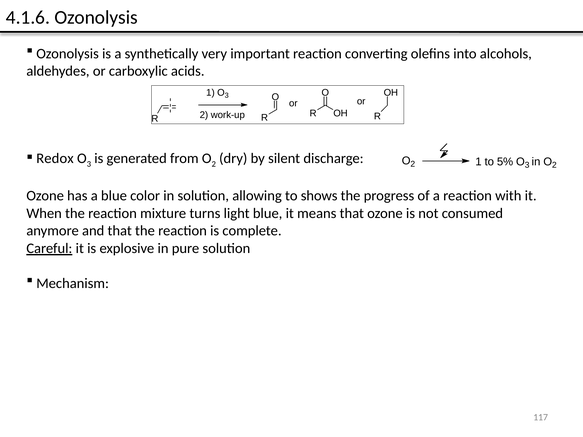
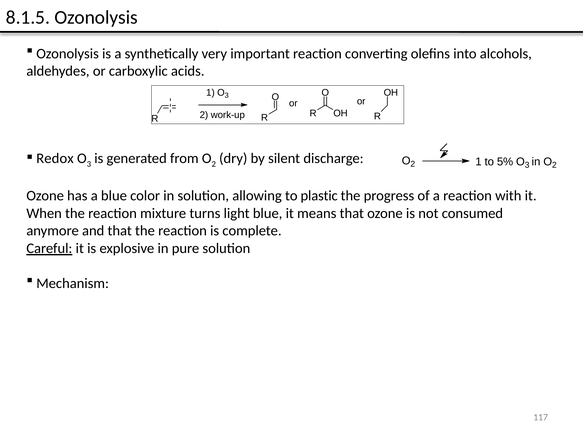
4.1.6: 4.1.6 -> 8.1.5 (28, 17)
shows: shows -> plastic (319, 196)
